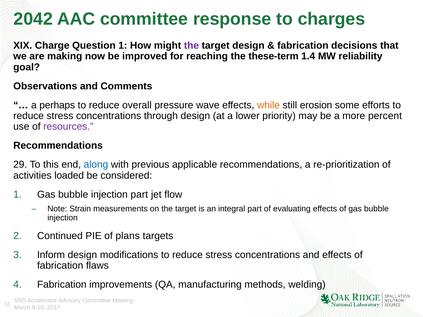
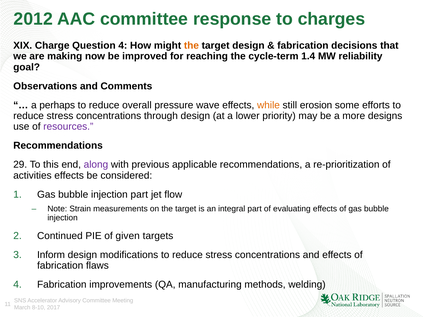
2042: 2042 -> 2012 (33, 19)
Question 1: 1 -> 4 (123, 46)
the colour: purple -> orange (191, 46)
these-term: these-term -> cycle-term (273, 56)
percent: percent -> designs (385, 116)
along colour: blue -> purple (96, 165)
activities loaded: loaded -> effects (69, 176)
plans: plans -> given (128, 236)
